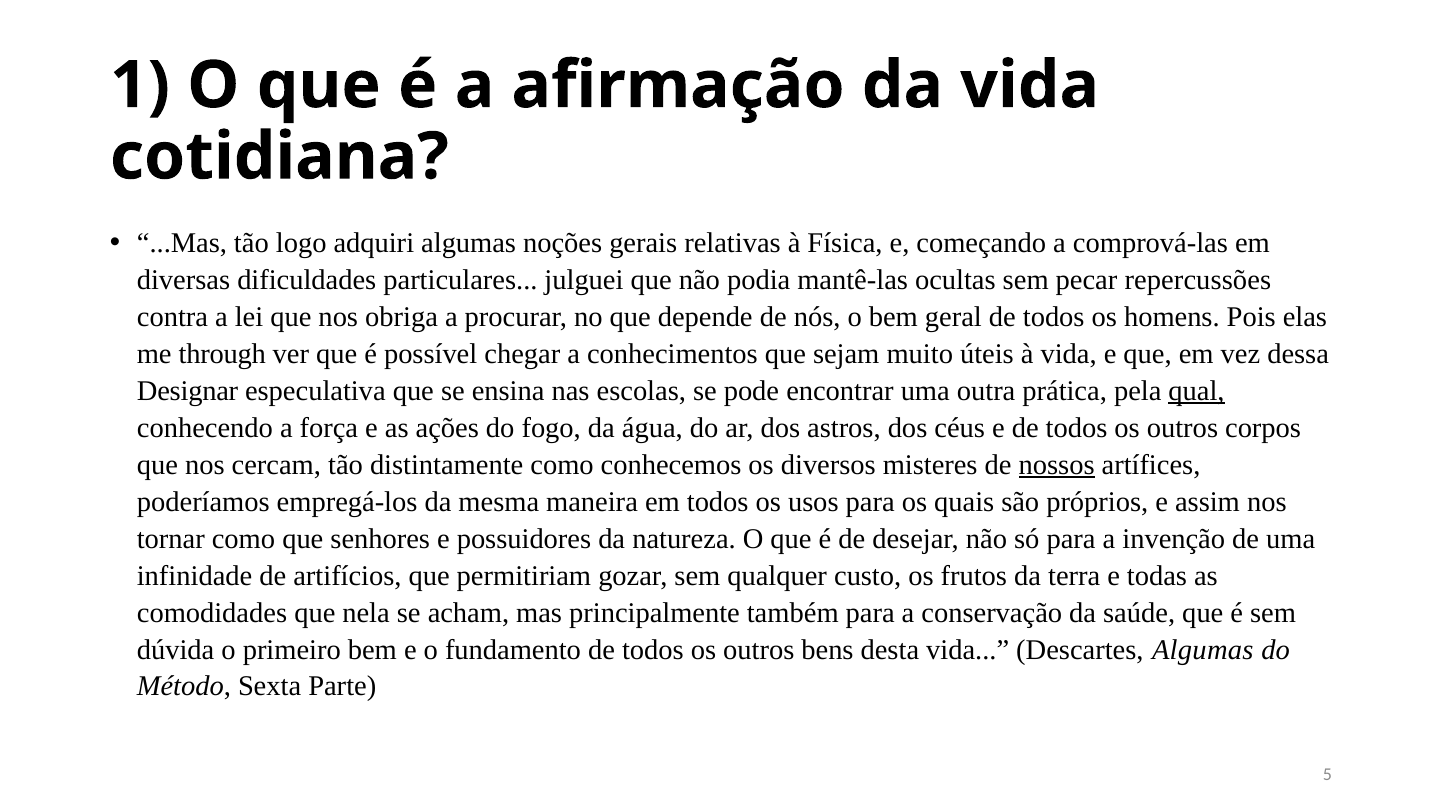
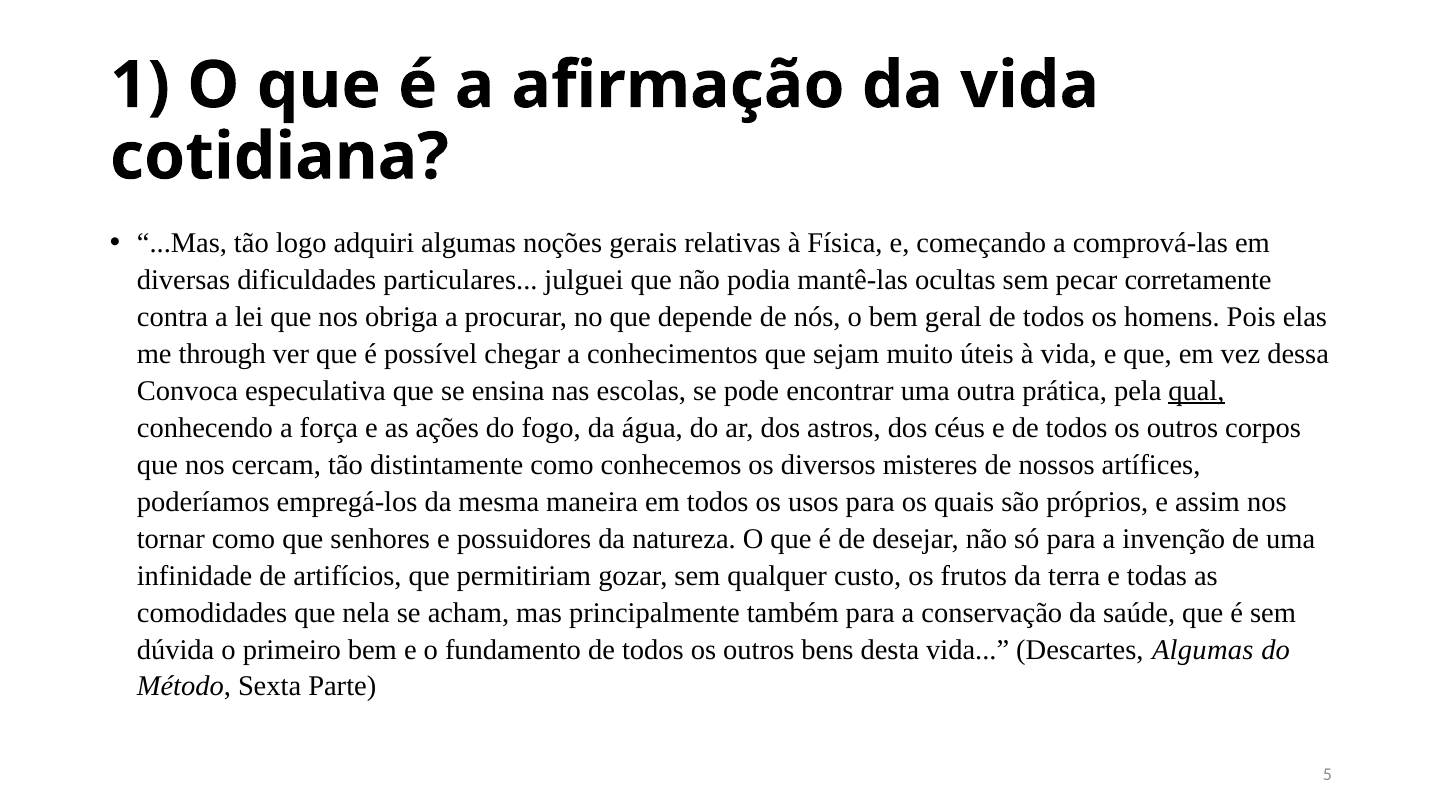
repercussões: repercussões -> corretamente (1198, 280)
Designar: Designar -> Convoca (187, 391)
nossos underline: present -> none (1057, 465)
